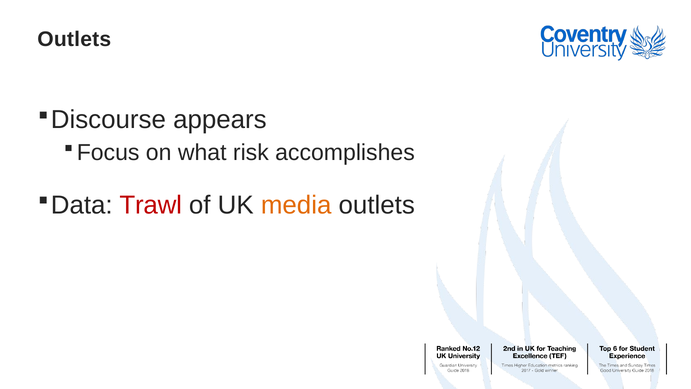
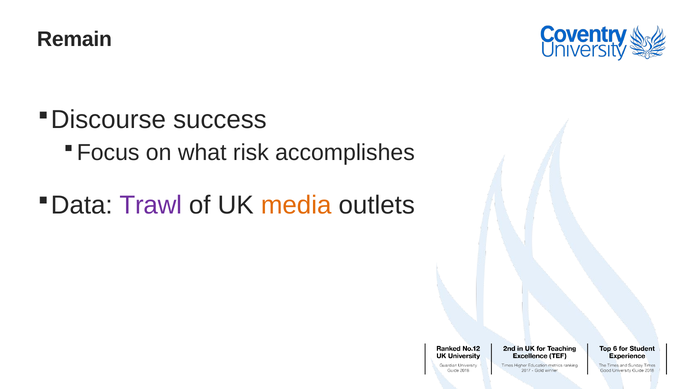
Outlets: Outlets -> Remain (74, 39)
appears: appears -> success (220, 120)
Trawl colour: red -> purple (151, 205)
